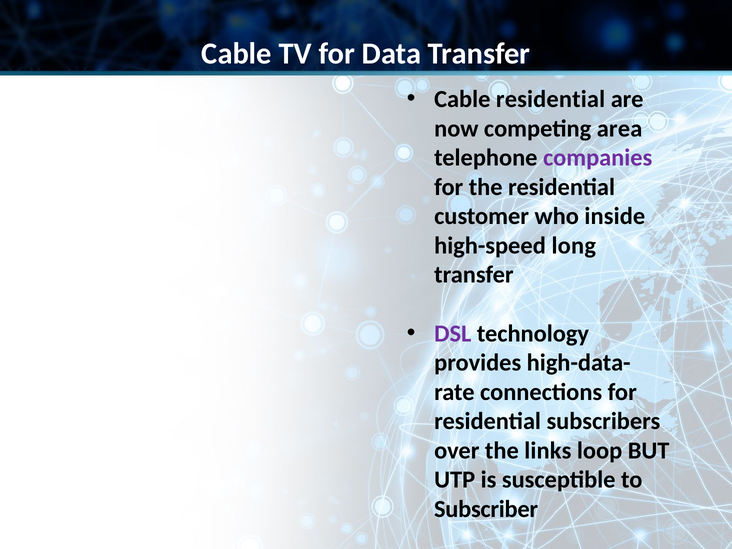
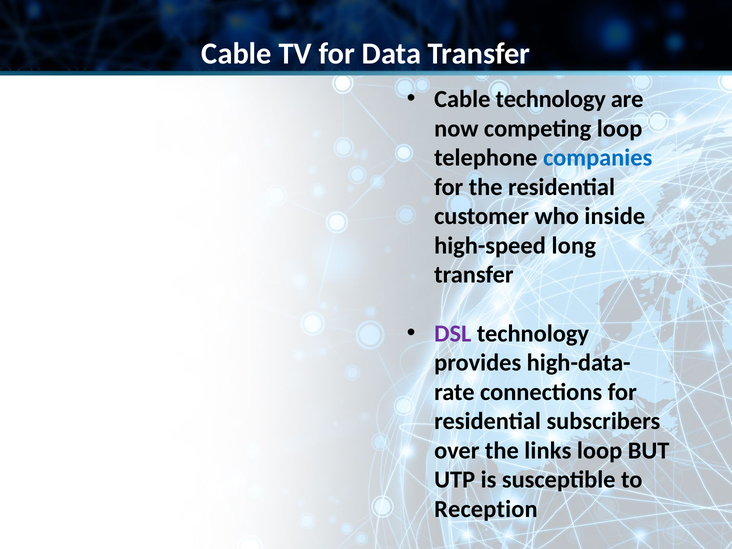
Cable residential: residential -> technology (551, 99)
competing area: area -> loop (620, 129)
companies colour: purple -> blue (598, 158)
Subscriber: Subscriber -> Reception (486, 509)
